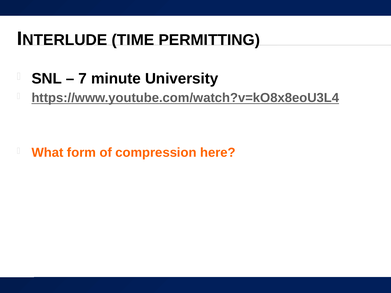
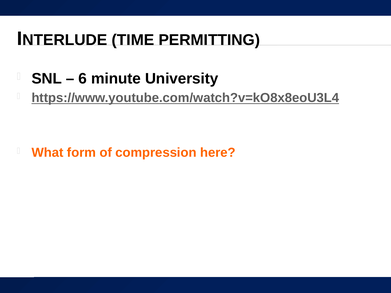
7: 7 -> 6 (83, 79)
